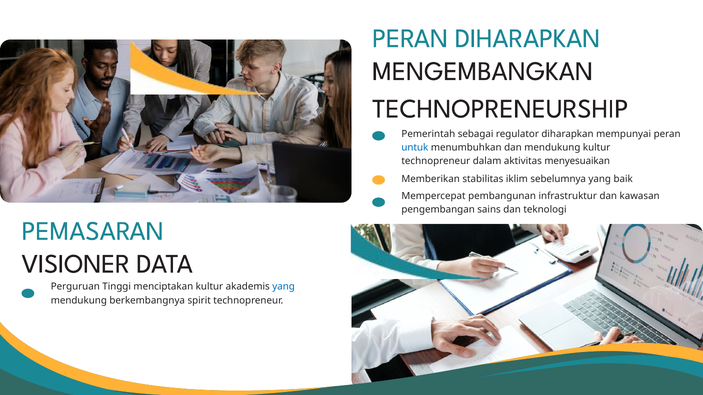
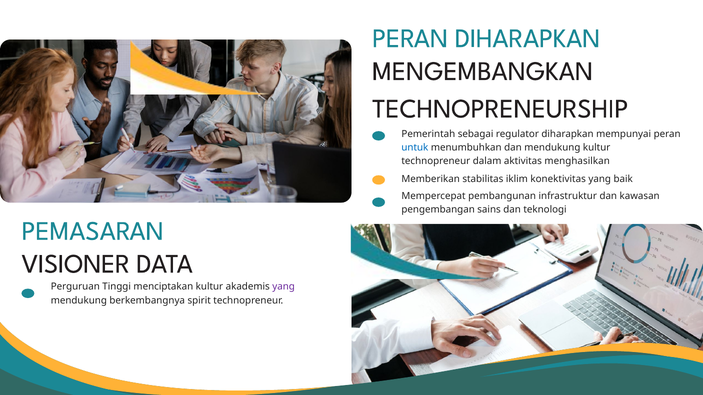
menyesuaikan: menyesuaikan -> menghasilkan (577, 161)
sebelumnya: sebelumnya -> konektivitas (558, 179)
yang colour: blue -> purple (284, 287)
